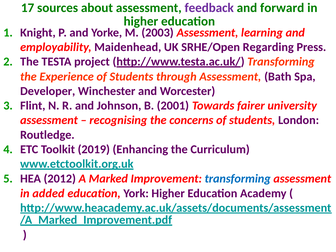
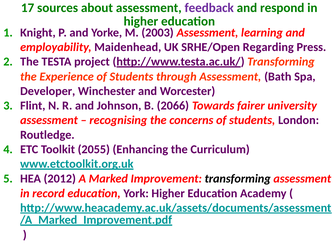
forward: forward -> respond (282, 8)
2001: 2001 -> 2066 (173, 106)
2019: 2019 -> 2055 (94, 149)
transforming colour: blue -> black (238, 179)
added: added -> record (48, 193)
